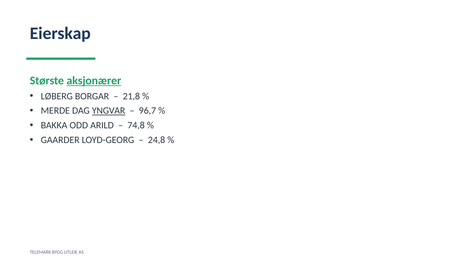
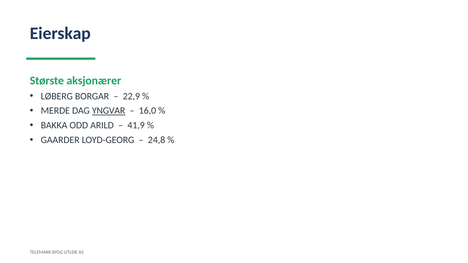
aksjonærer underline: present -> none (94, 81)
21,8: 21,8 -> 22,9 (131, 96)
96,7: 96,7 -> 16,0 (147, 111)
74,8: 74,8 -> 41,9 (136, 126)
